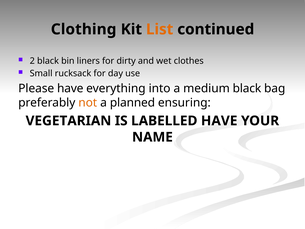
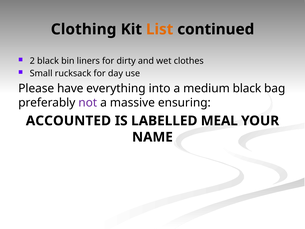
not colour: orange -> purple (88, 103)
planned: planned -> massive (132, 103)
VEGETARIAN: VEGETARIAN -> ACCOUNTED (68, 121)
LABELLED HAVE: HAVE -> MEAL (219, 121)
